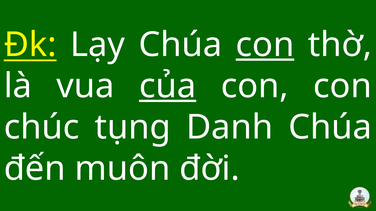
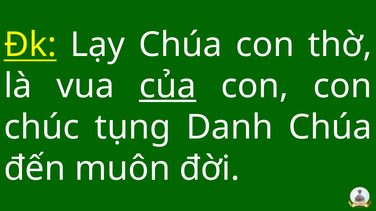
con underline: present -> none (265, 45)
